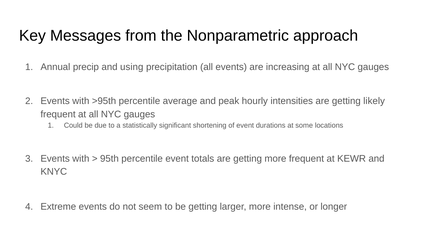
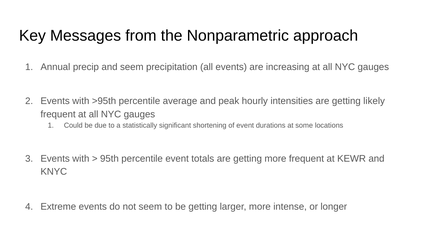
and using: using -> seem (132, 67)
